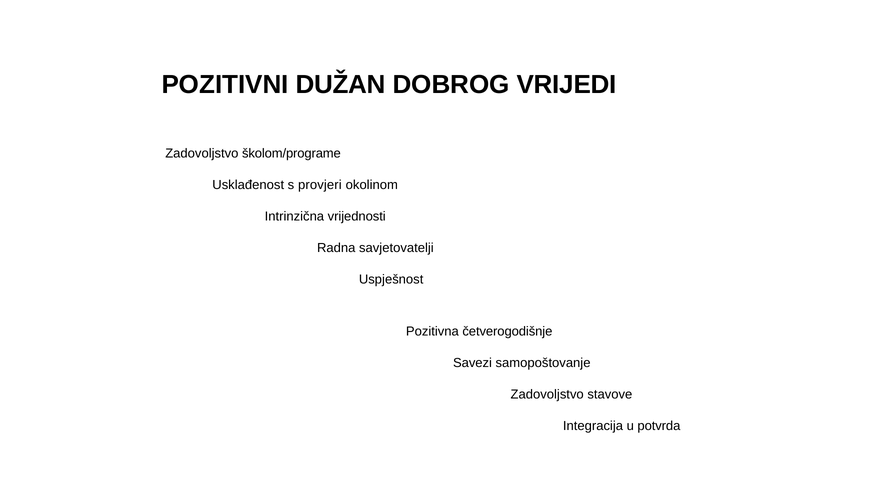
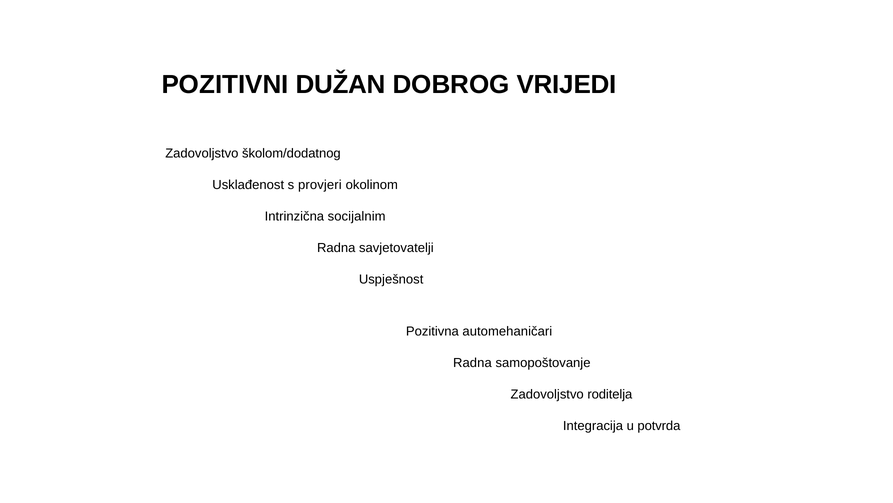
školom/programe: školom/programe -> školom/dodatnog (291, 153)
vrijednosti: vrijednosti -> socijalnim (357, 216)
četverogodišnje: četverogodišnje -> automehaničari (507, 331)
Savezi: Savezi -> Radna (472, 363)
stavove: stavove -> roditelja (610, 394)
